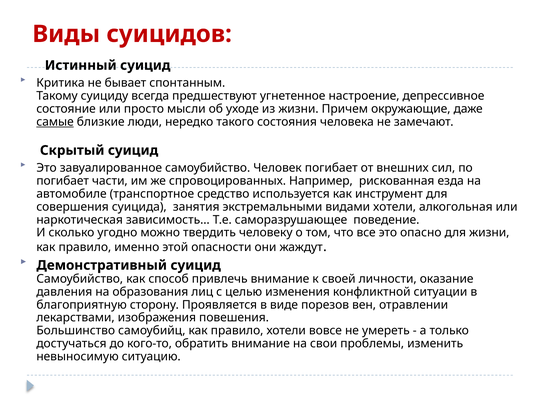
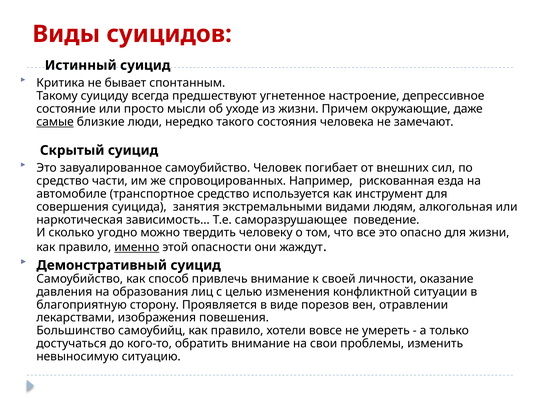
погибает: погибает -> средство (63, 181)
видами хотели: хотели -> людям (395, 207)
именно underline: none -> present (137, 247)
